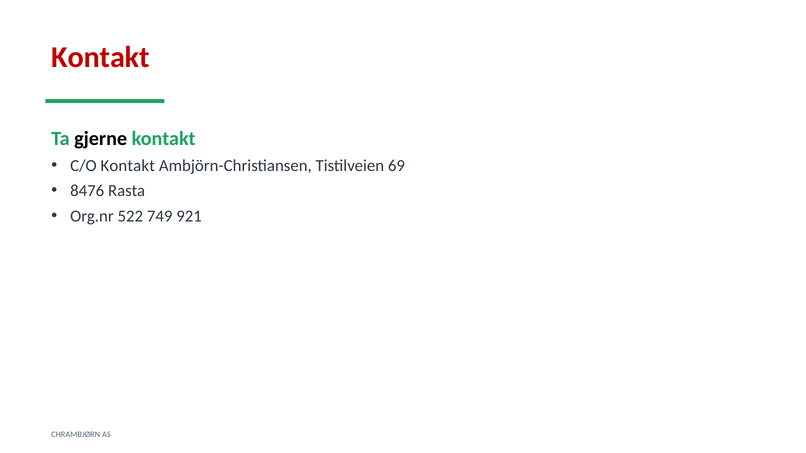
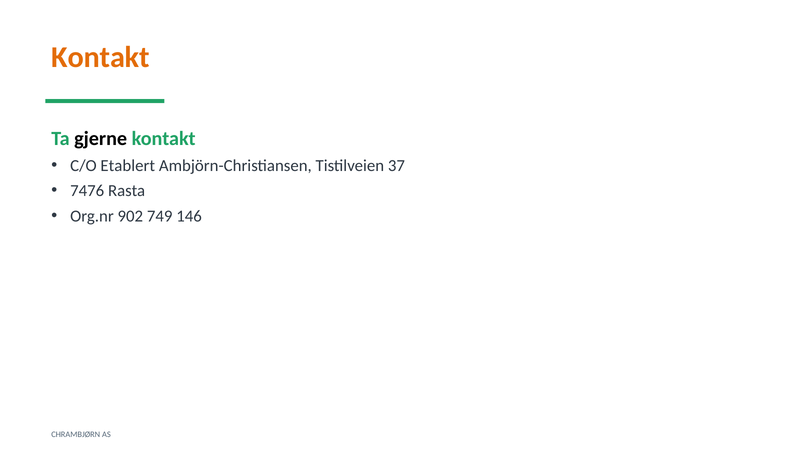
Kontakt colour: red -> orange (100, 58)
C/O Kontakt: Kontakt -> Etablert (128, 166)
69: 69 -> 37 (396, 166)
8476: 8476 -> 7476 (87, 191)
522: 522 -> 902 (130, 216)
921: 921 -> 146 (189, 216)
